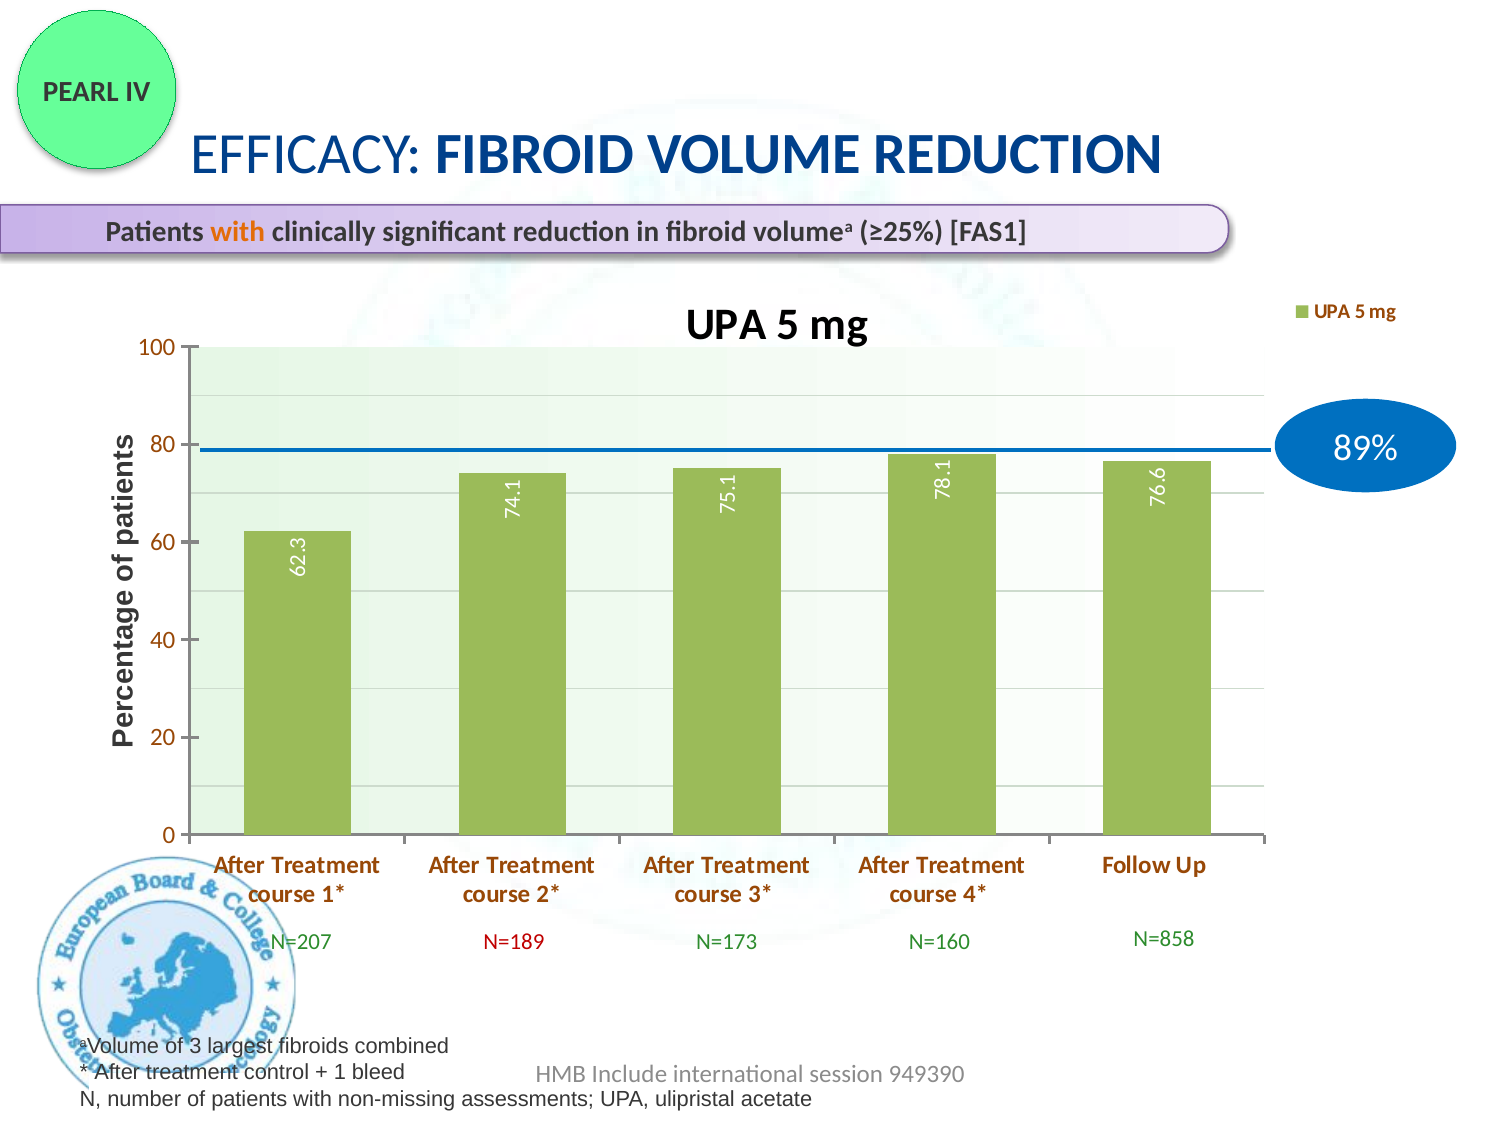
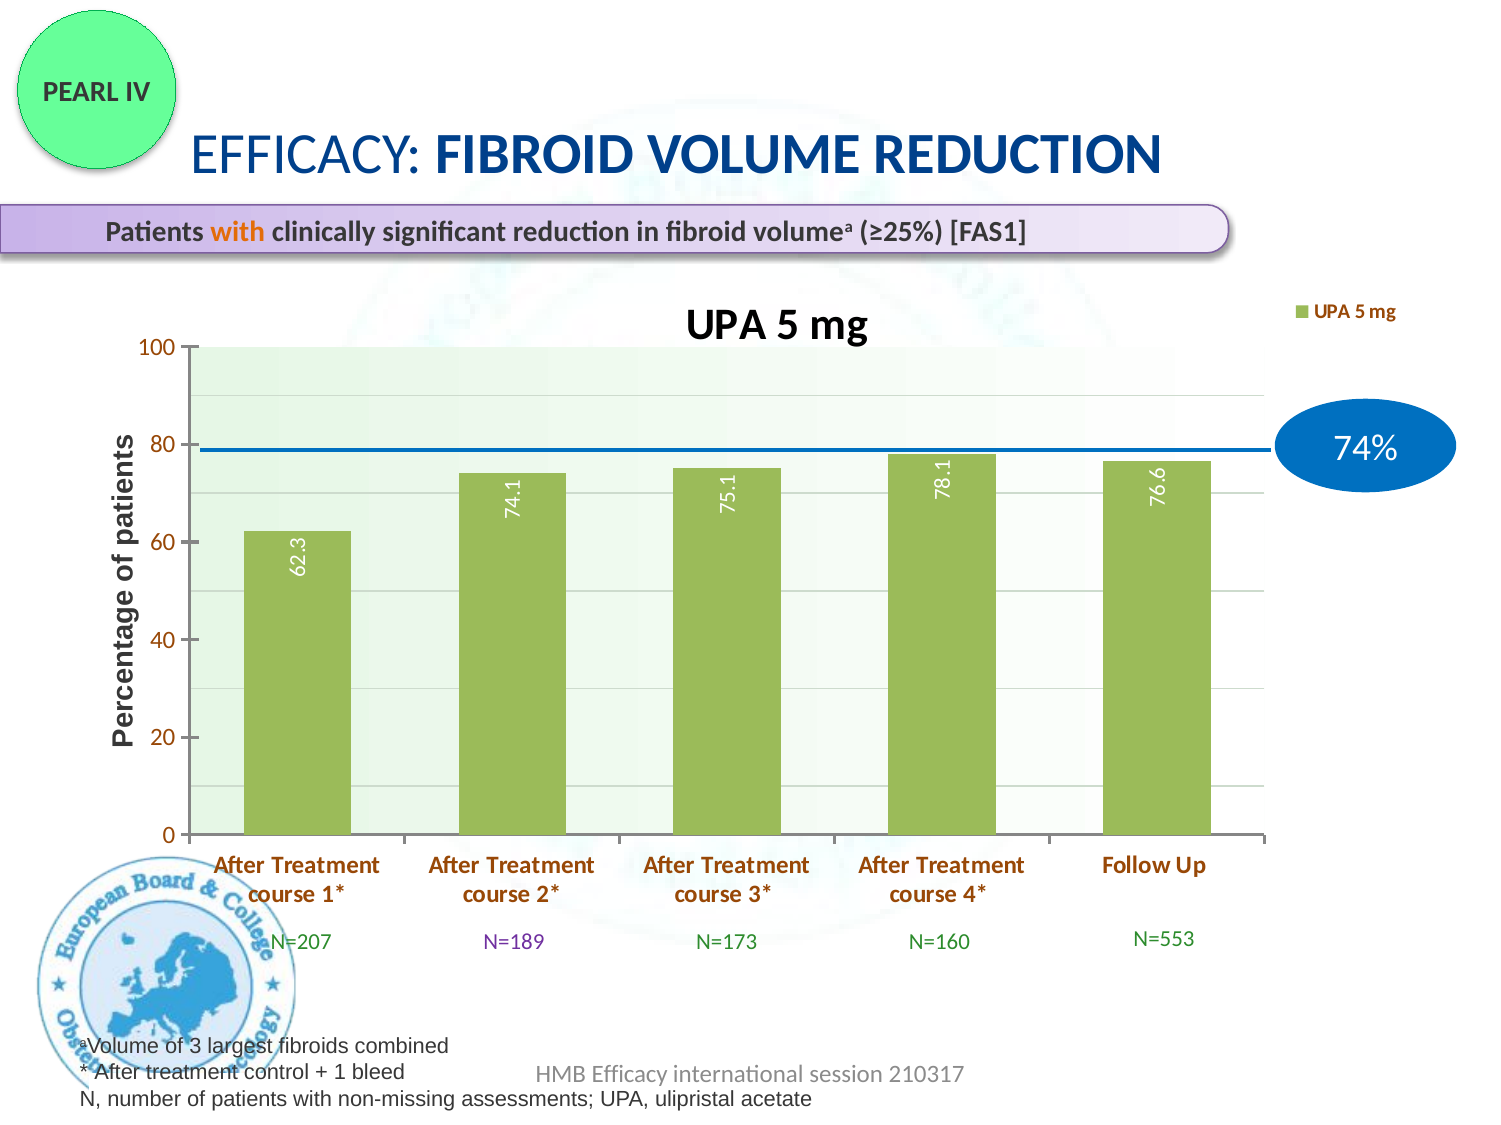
89%: 89% -> 74% (1365, 448)
N=189 colour: red -> purple (514, 942)
N=858: N=858 -> N=553 (1164, 940)
HMB Include: Include -> Efficacy (630, 1075)
949390: 949390 -> 210317 (927, 1075)
